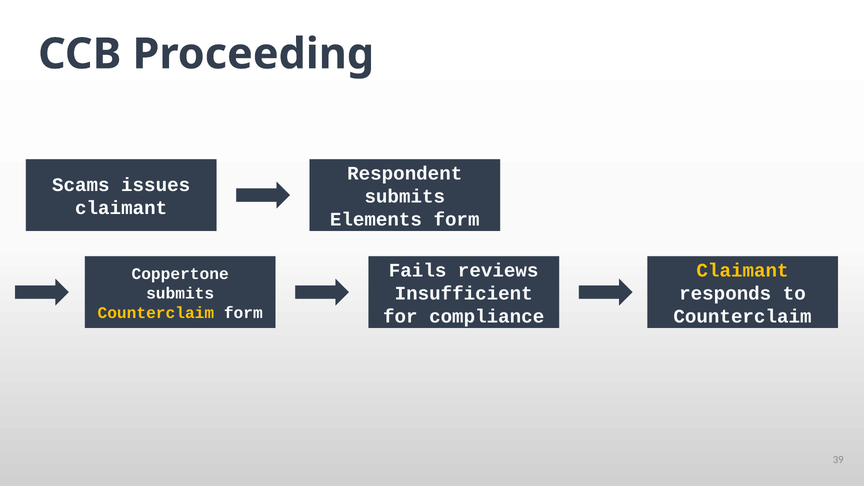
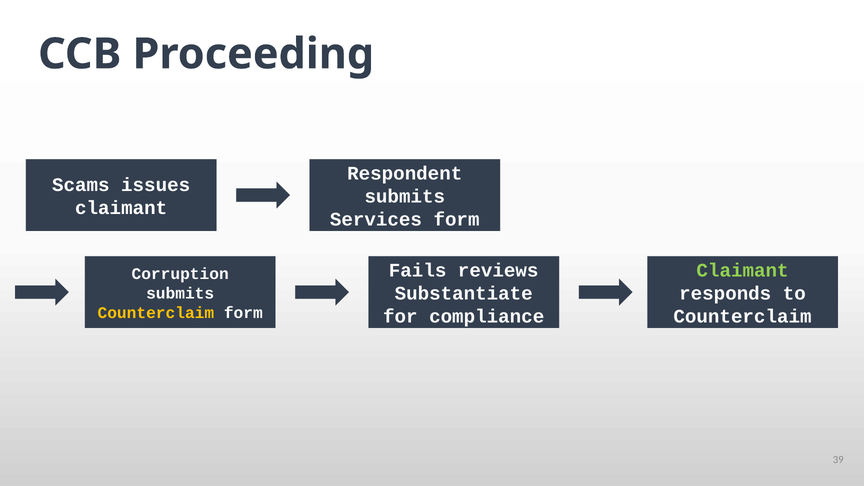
Elements: Elements -> Services (376, 219)
Claimant colour: yellow -> light green (743, 270)
Coppertone: Coppertone -> Corruption (180, 274)
Insufficient: Insufficient -> Substantiate (464, 293)
